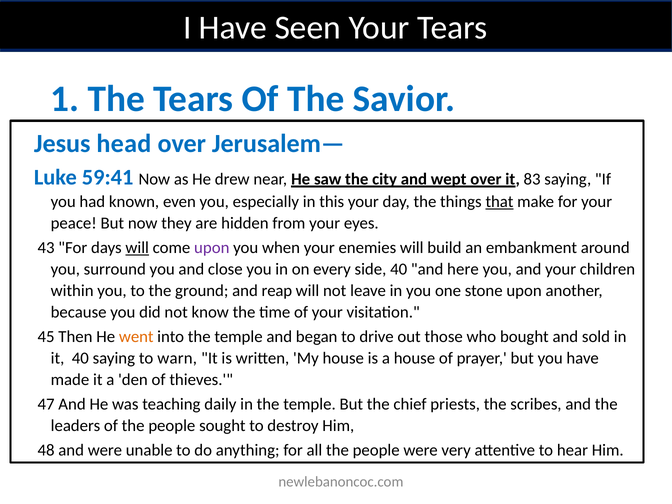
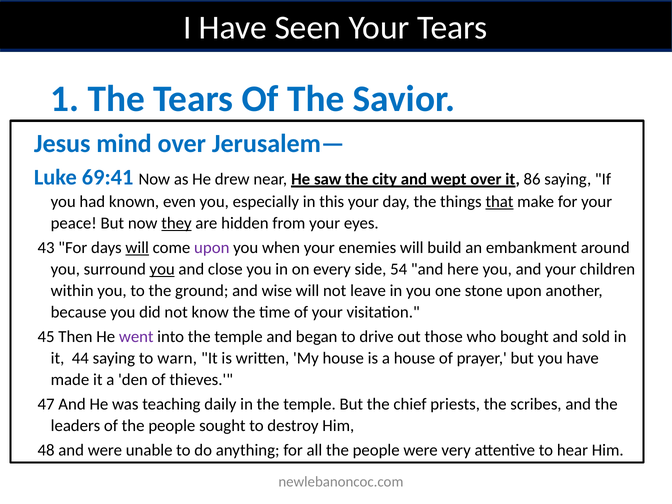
head: head -> mind (124, 144)
59:41: 59:41 -> 69:41 (108, 177)
83: 83 -> 86 (532, 179)
they underline: none -> present (176, 223)
you underline: none -> present (162, 269)
side 40: 40 -> 54 (399, 269)
reap: reap -> wise (277, 291)
went colour: orange -> purple (136, 337)
it 40: 40 -> 44 (80, 358)
